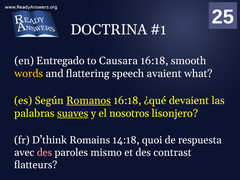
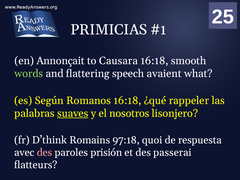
DOCTRINA: DOCTRINA -> PRIMICIAS (109, 30)
Entregado: Entregado -> Annonçait (61, 61)
words colour: yellow -> light green (29, 74)
Romanos underline: present -> none (89, 101)
devaient: devaient -> rappeler (189, 101)
14:18: 14:18 -> 97:18 (126, 140)
mismo: mismo -> prisión (106, 153)
contrast: contrast -> passerai (172, 153)
